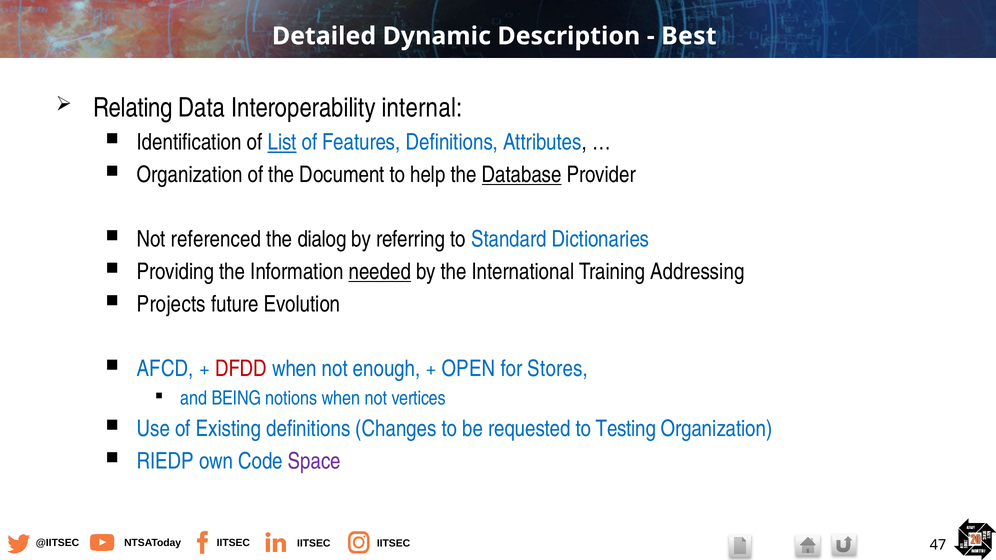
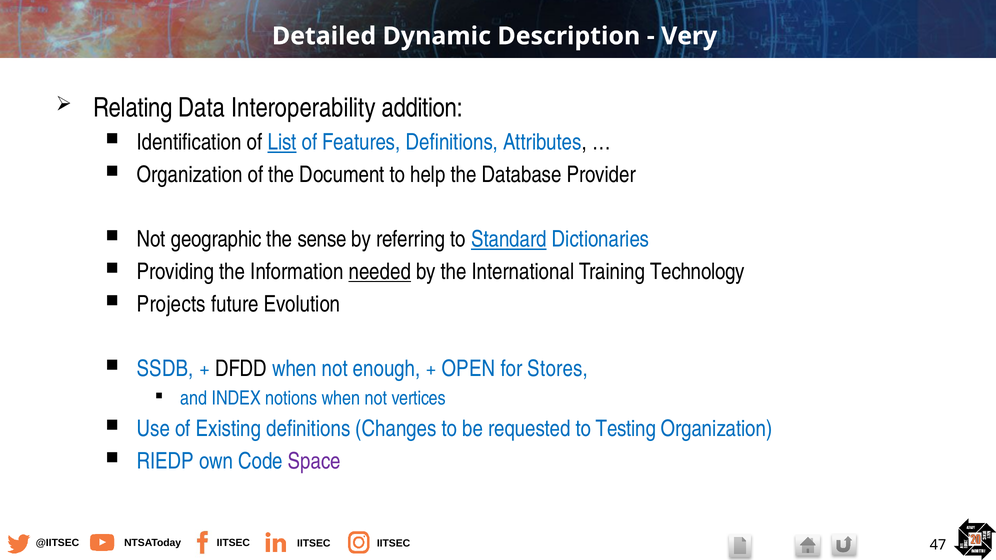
Best: Best -> Very (689, 36)
internal: internal -> addition (422, 108)
Database underline: present -> none (522, 175)
referenced: referenced -> geographic (216, 239)
dialog: dialog -> sense (322, 239)
Standard underline: none -> present (509, 239)
Addressing: Addressing -> Technology (697, 272)
AFCD: AFCD -> SSDB (165, 369)
DFDD colour: red -> black (241, 369)
BEING: BEING -> INDEX (236, 398)
